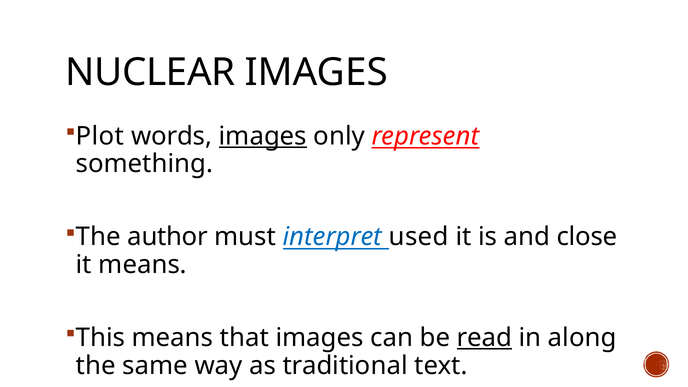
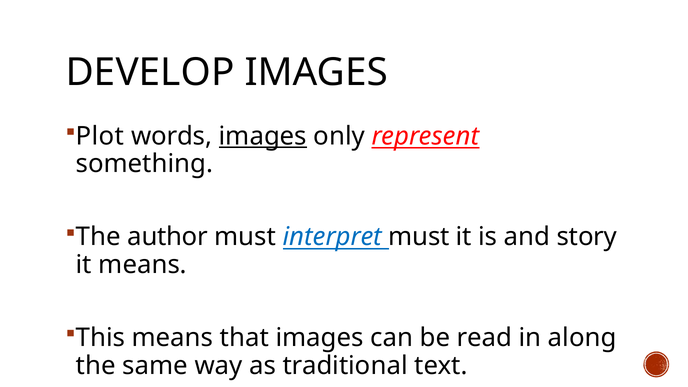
NUCLEAR: NUCLEAR -> DEVELOP (150, 73)
interpret used: used -> must (419, 237)
close: close -> story (587, 237)
read underline: present -> none (485, 338)
